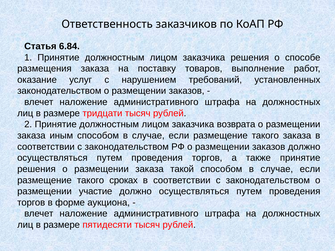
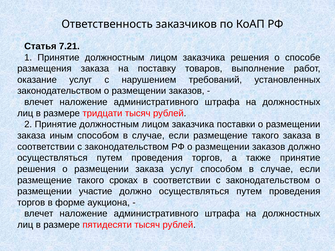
6.84: 6.84 -> 7.21 (69, 46)
возврата: возврата -> поставки (236, 125)
заказа такой: такой -> услуг (182, 169)
